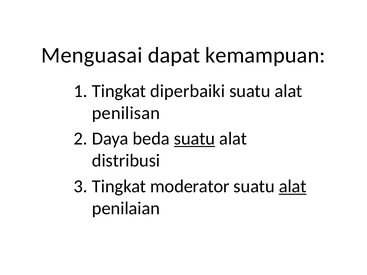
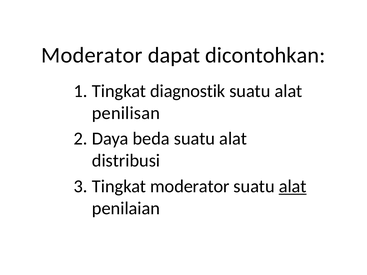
Menguasai: Menguasai -> Moderator (92, 55)
kemampuan: kemampuan -> dicontohkan (265, 55)
diperbaiki: diperbaiki -> diagnostik (188, 91)
suatu underline: present -> none (194, 139)
